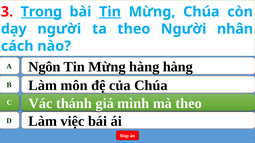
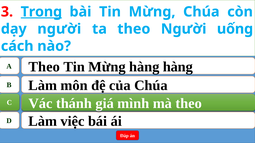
Tin underline: present -> none (110, 12)
nhân: nhân -> uống (235, 29)
A Ngôn: Ngôn -> Theo (44, 67)
